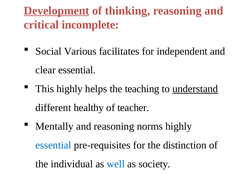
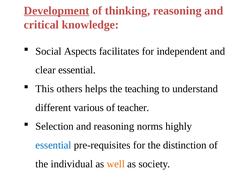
incomplete: incomplete -> knowledge (90, 25)
Various: Various -> Aspects (80, 51)
This highly: highly -> others (70, 89)
understand underline: present -> none (195, 89)
healthy: healthy -> various (89, 107)
Mentally: Mentally -> Selection (55, 126)
well colour: blue -> orange (116, 163)
